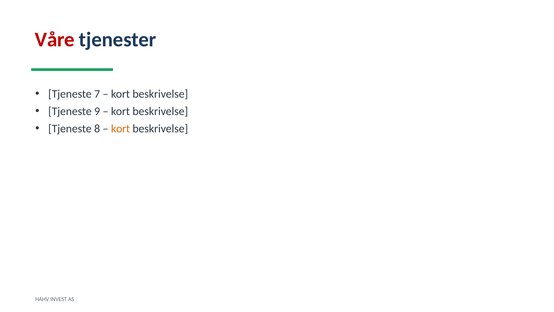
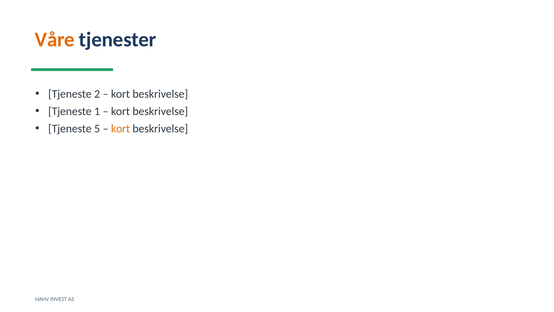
Våre colour: red -> orange (55, 40)
7: 7 -> 2 (97, 94)
9: 9 -> 1 (97, 111)
8: 8 -> 5 (97, 128)
